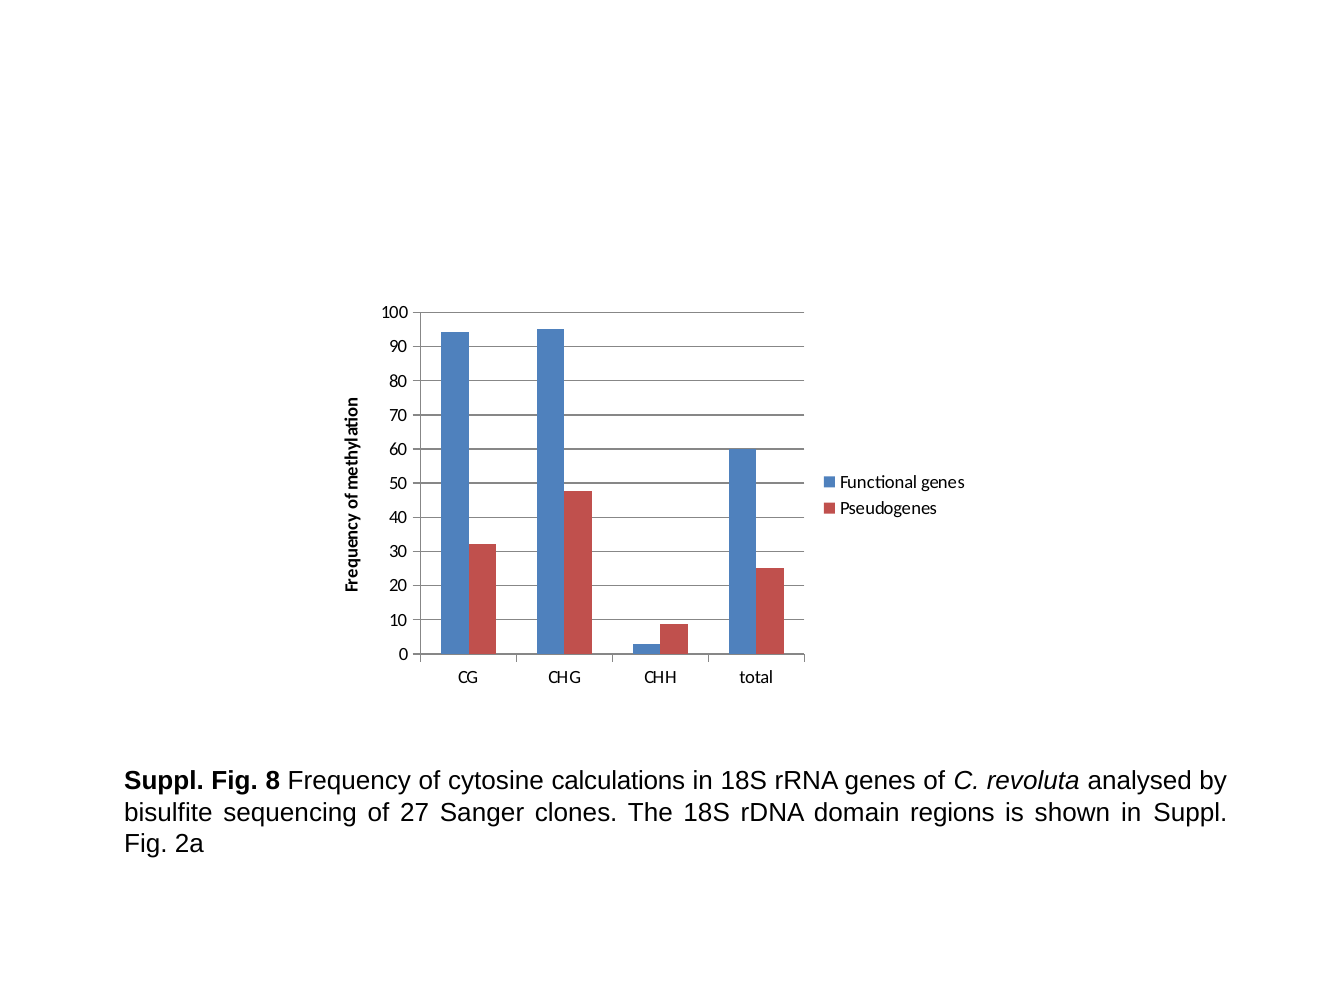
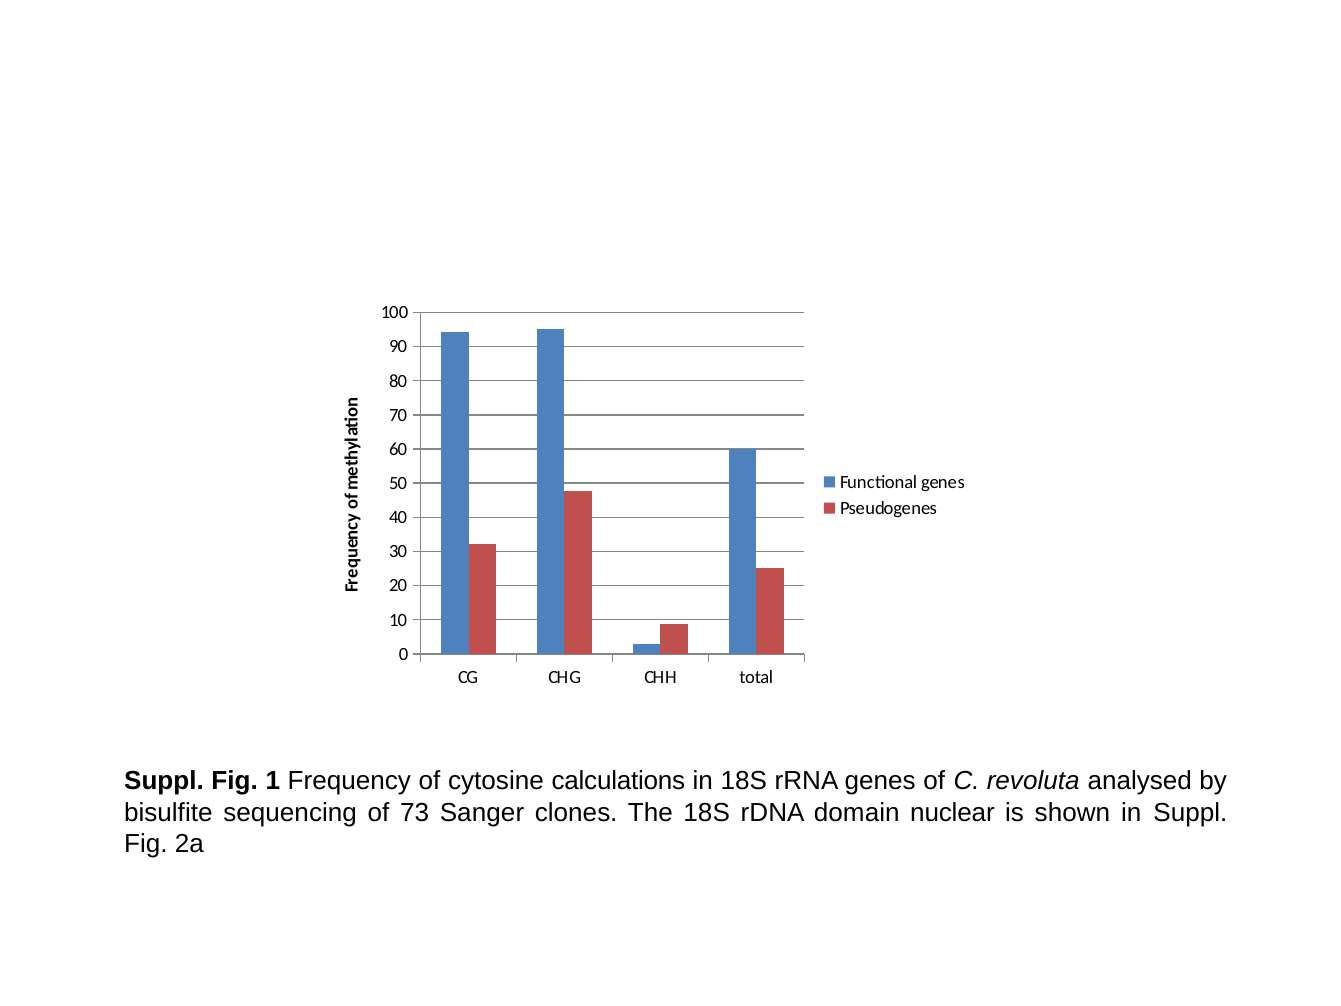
8: 8 -> 1 (273, 781)
27: 27 -> 73 (415, 812)
regions: regions -> nuclear (952, 812)
